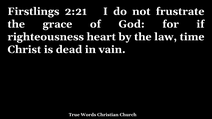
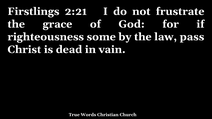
heart: heart -> some (101, 37)
time: time -> pass (192, 37)
